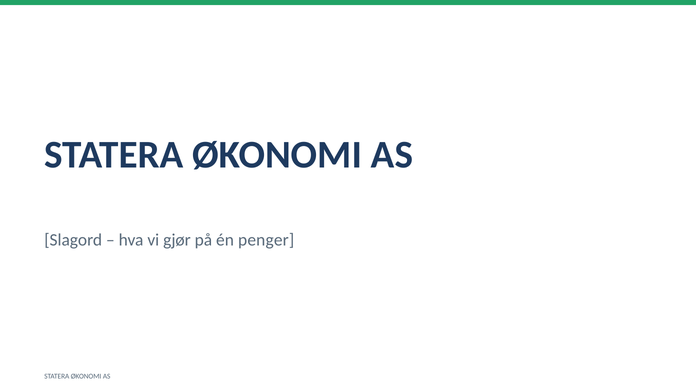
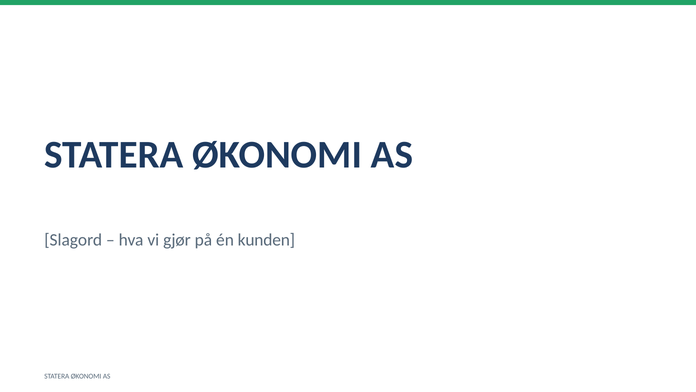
penger: penger -> kunden (266, 240)
